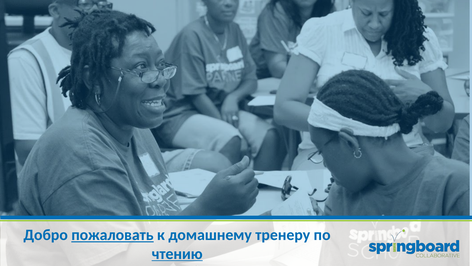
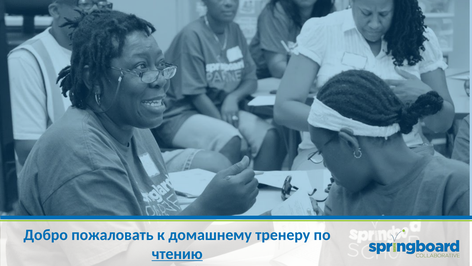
пожаловать underline: present -> none (112, 235)
